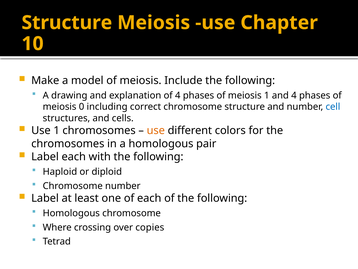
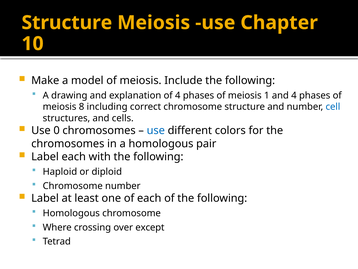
0: 0 -> 8 (82, 107)
Use 1: 1 -> 0 (57, 130)
use colour: orange -> blue (156, 130)
copies: copies -> except (150, 227)
